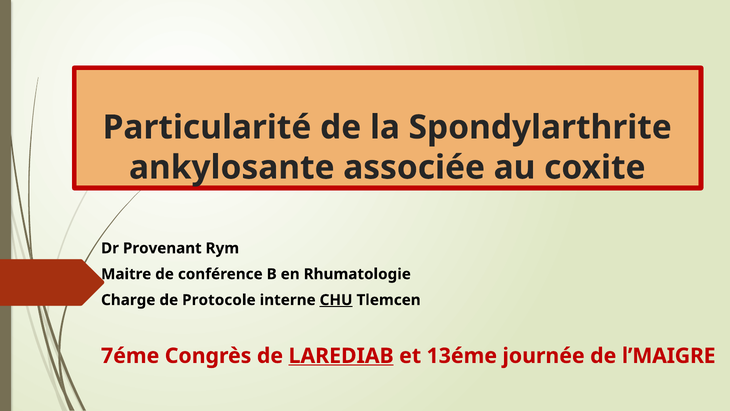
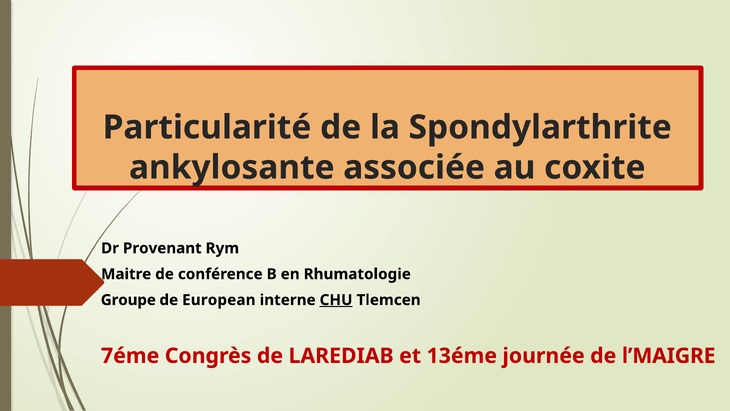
Charge: Charge -> Groupe (128, 300)
Protocole: Protocole -> European (219, 300)
LAREDIAB underline: present -> none (341, 356)
